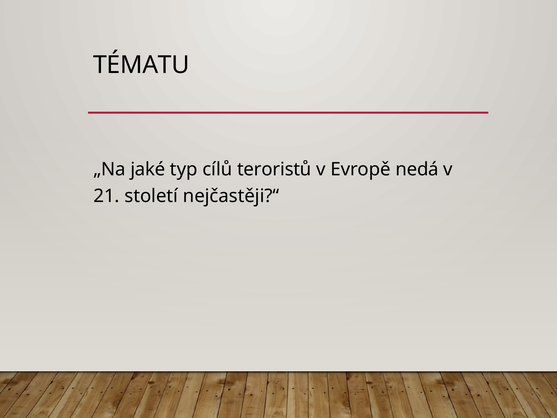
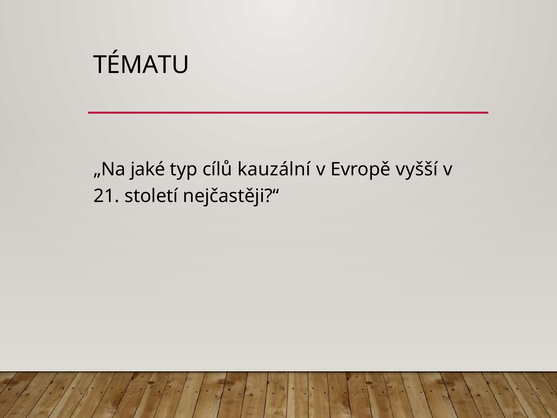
teroristů: teroristů -> kauzální (274, 169)
nedá: nedá -> vyšší (417, 169)
